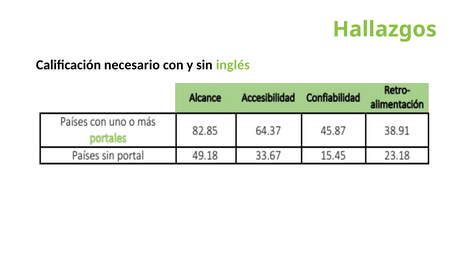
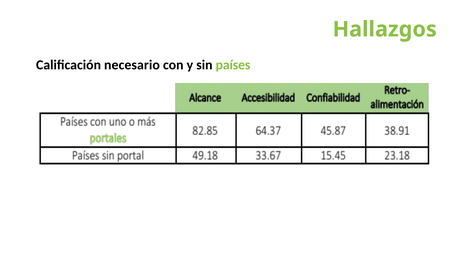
inglés: inglés -> países (233, 65)
